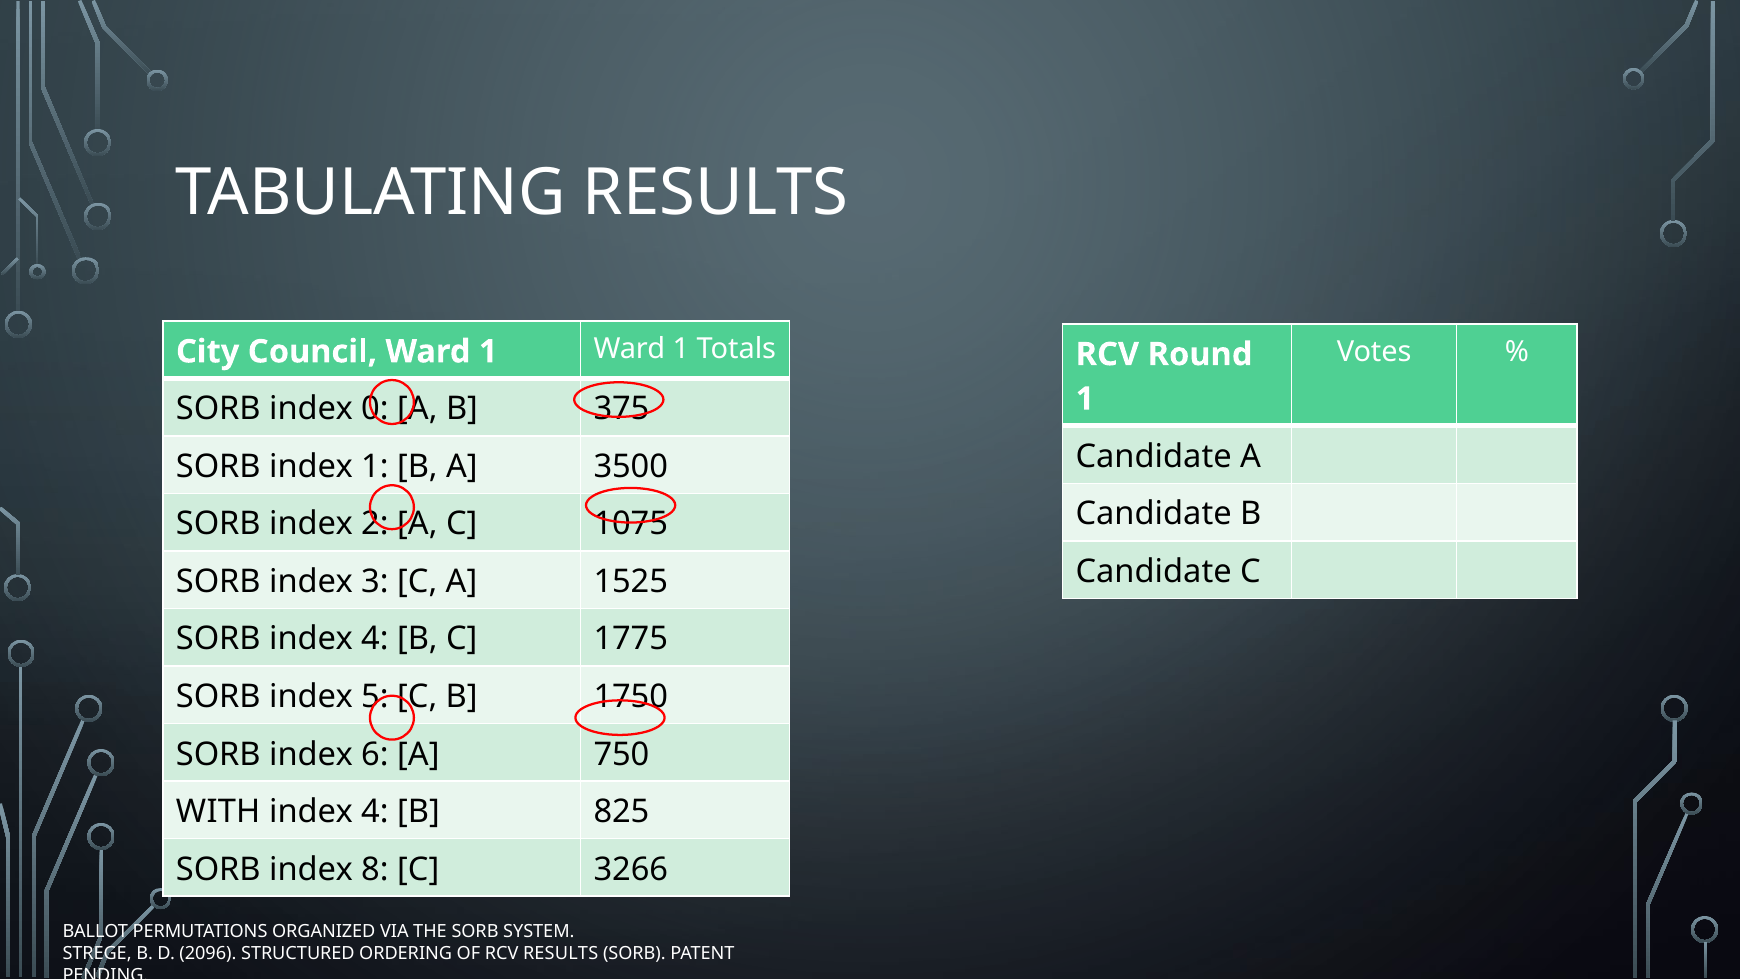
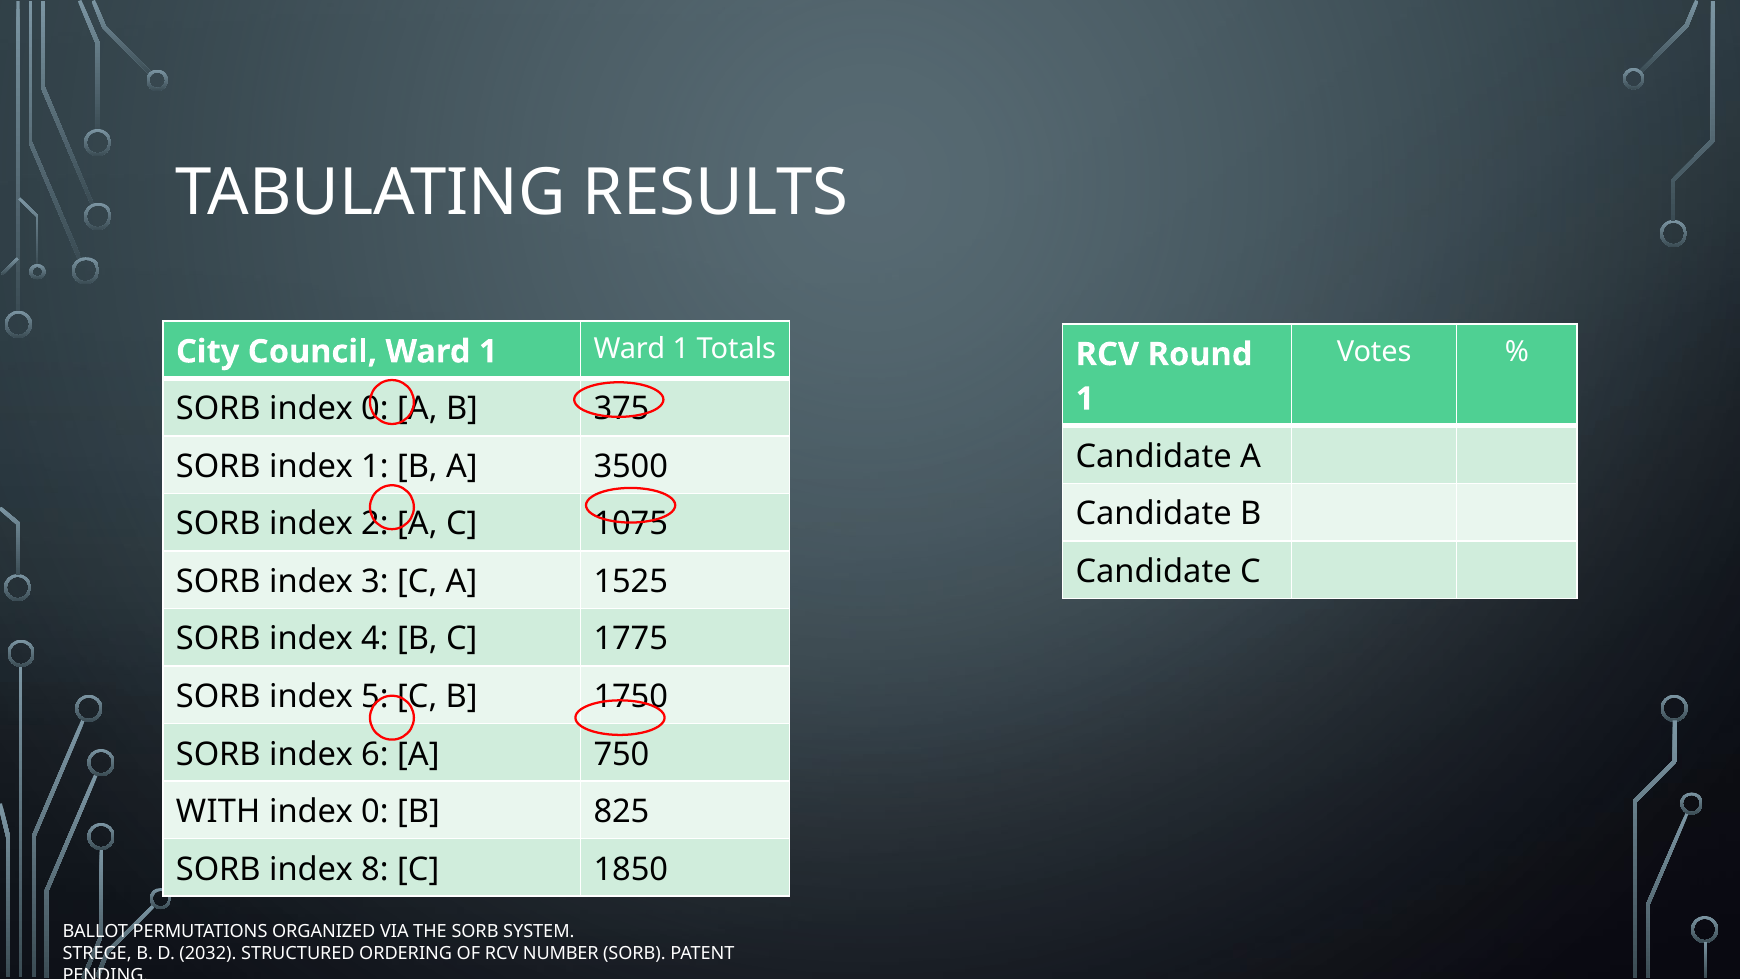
4: 4 -> 0 (375, 812)
3266: 3266 -> 1850 (631, 869)
2096: 2096 -> 2032 (208, 953)
RCV RESULTS: RESULTS -> NUMBER (561, 953)
